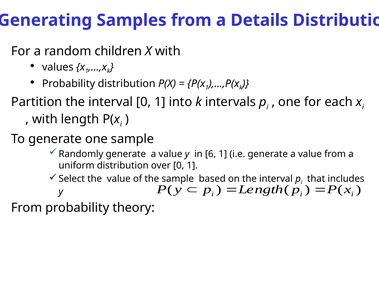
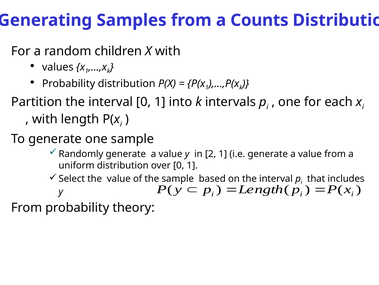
Details: Details -> Counts (259, 20)
6: 6 -> 2 (211, 154)
